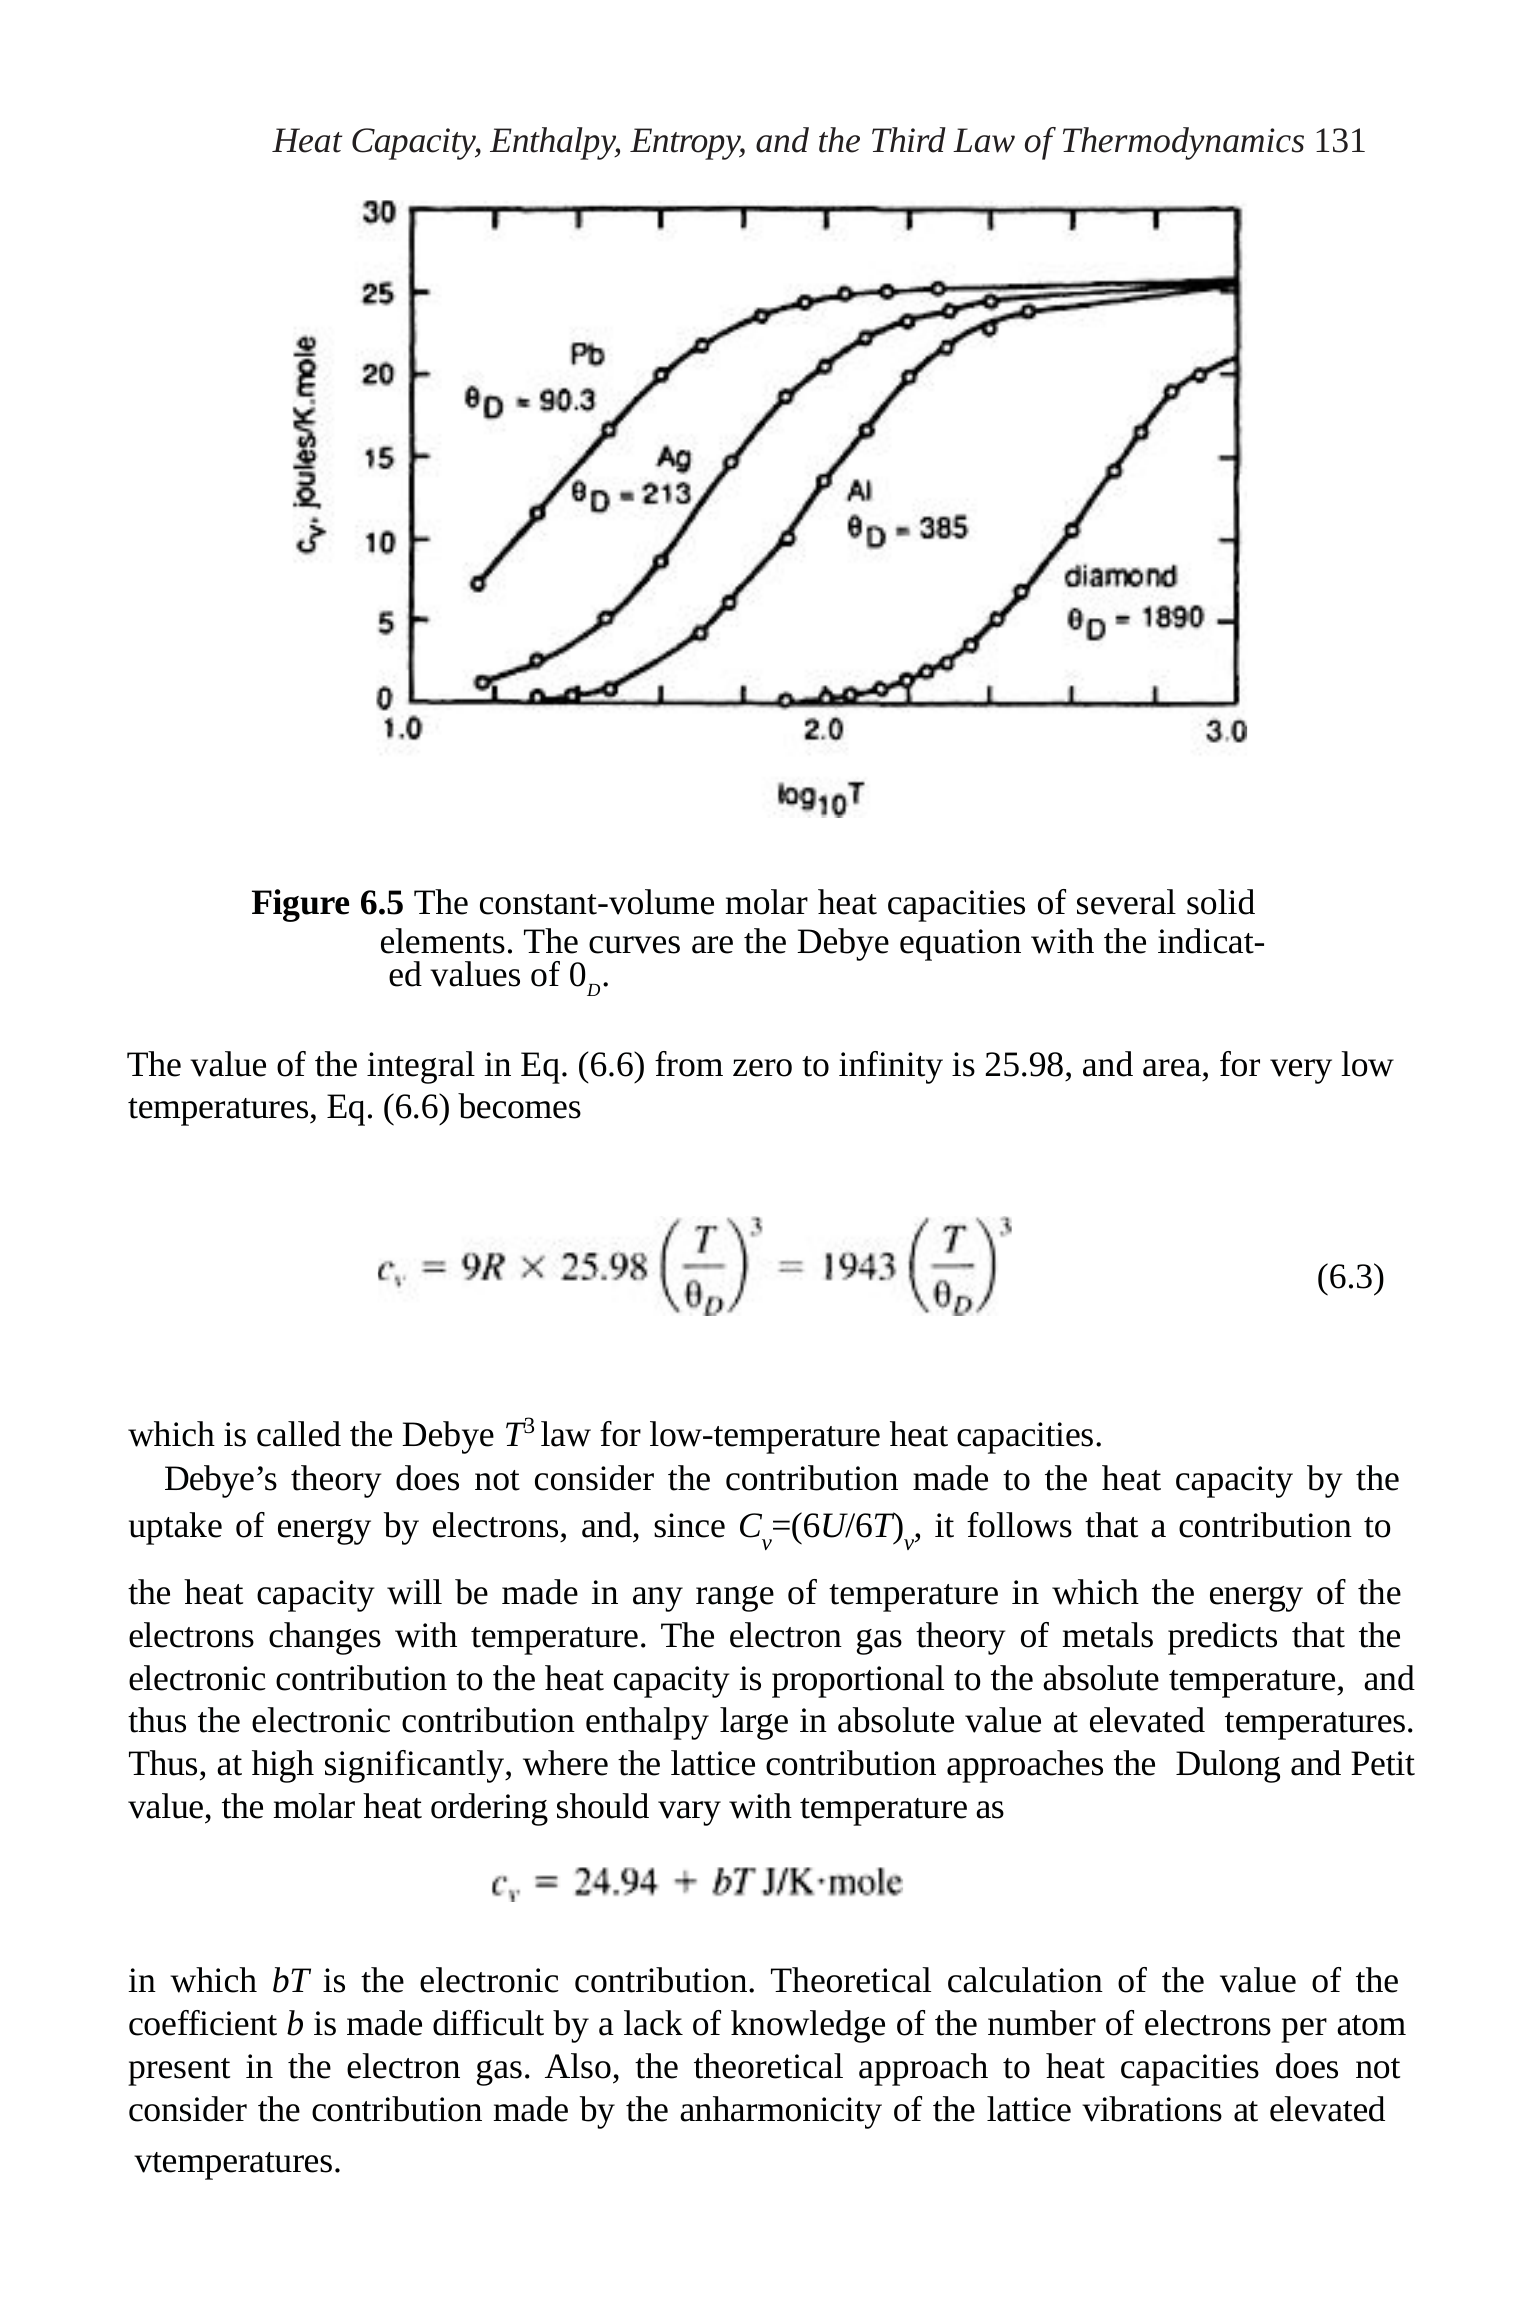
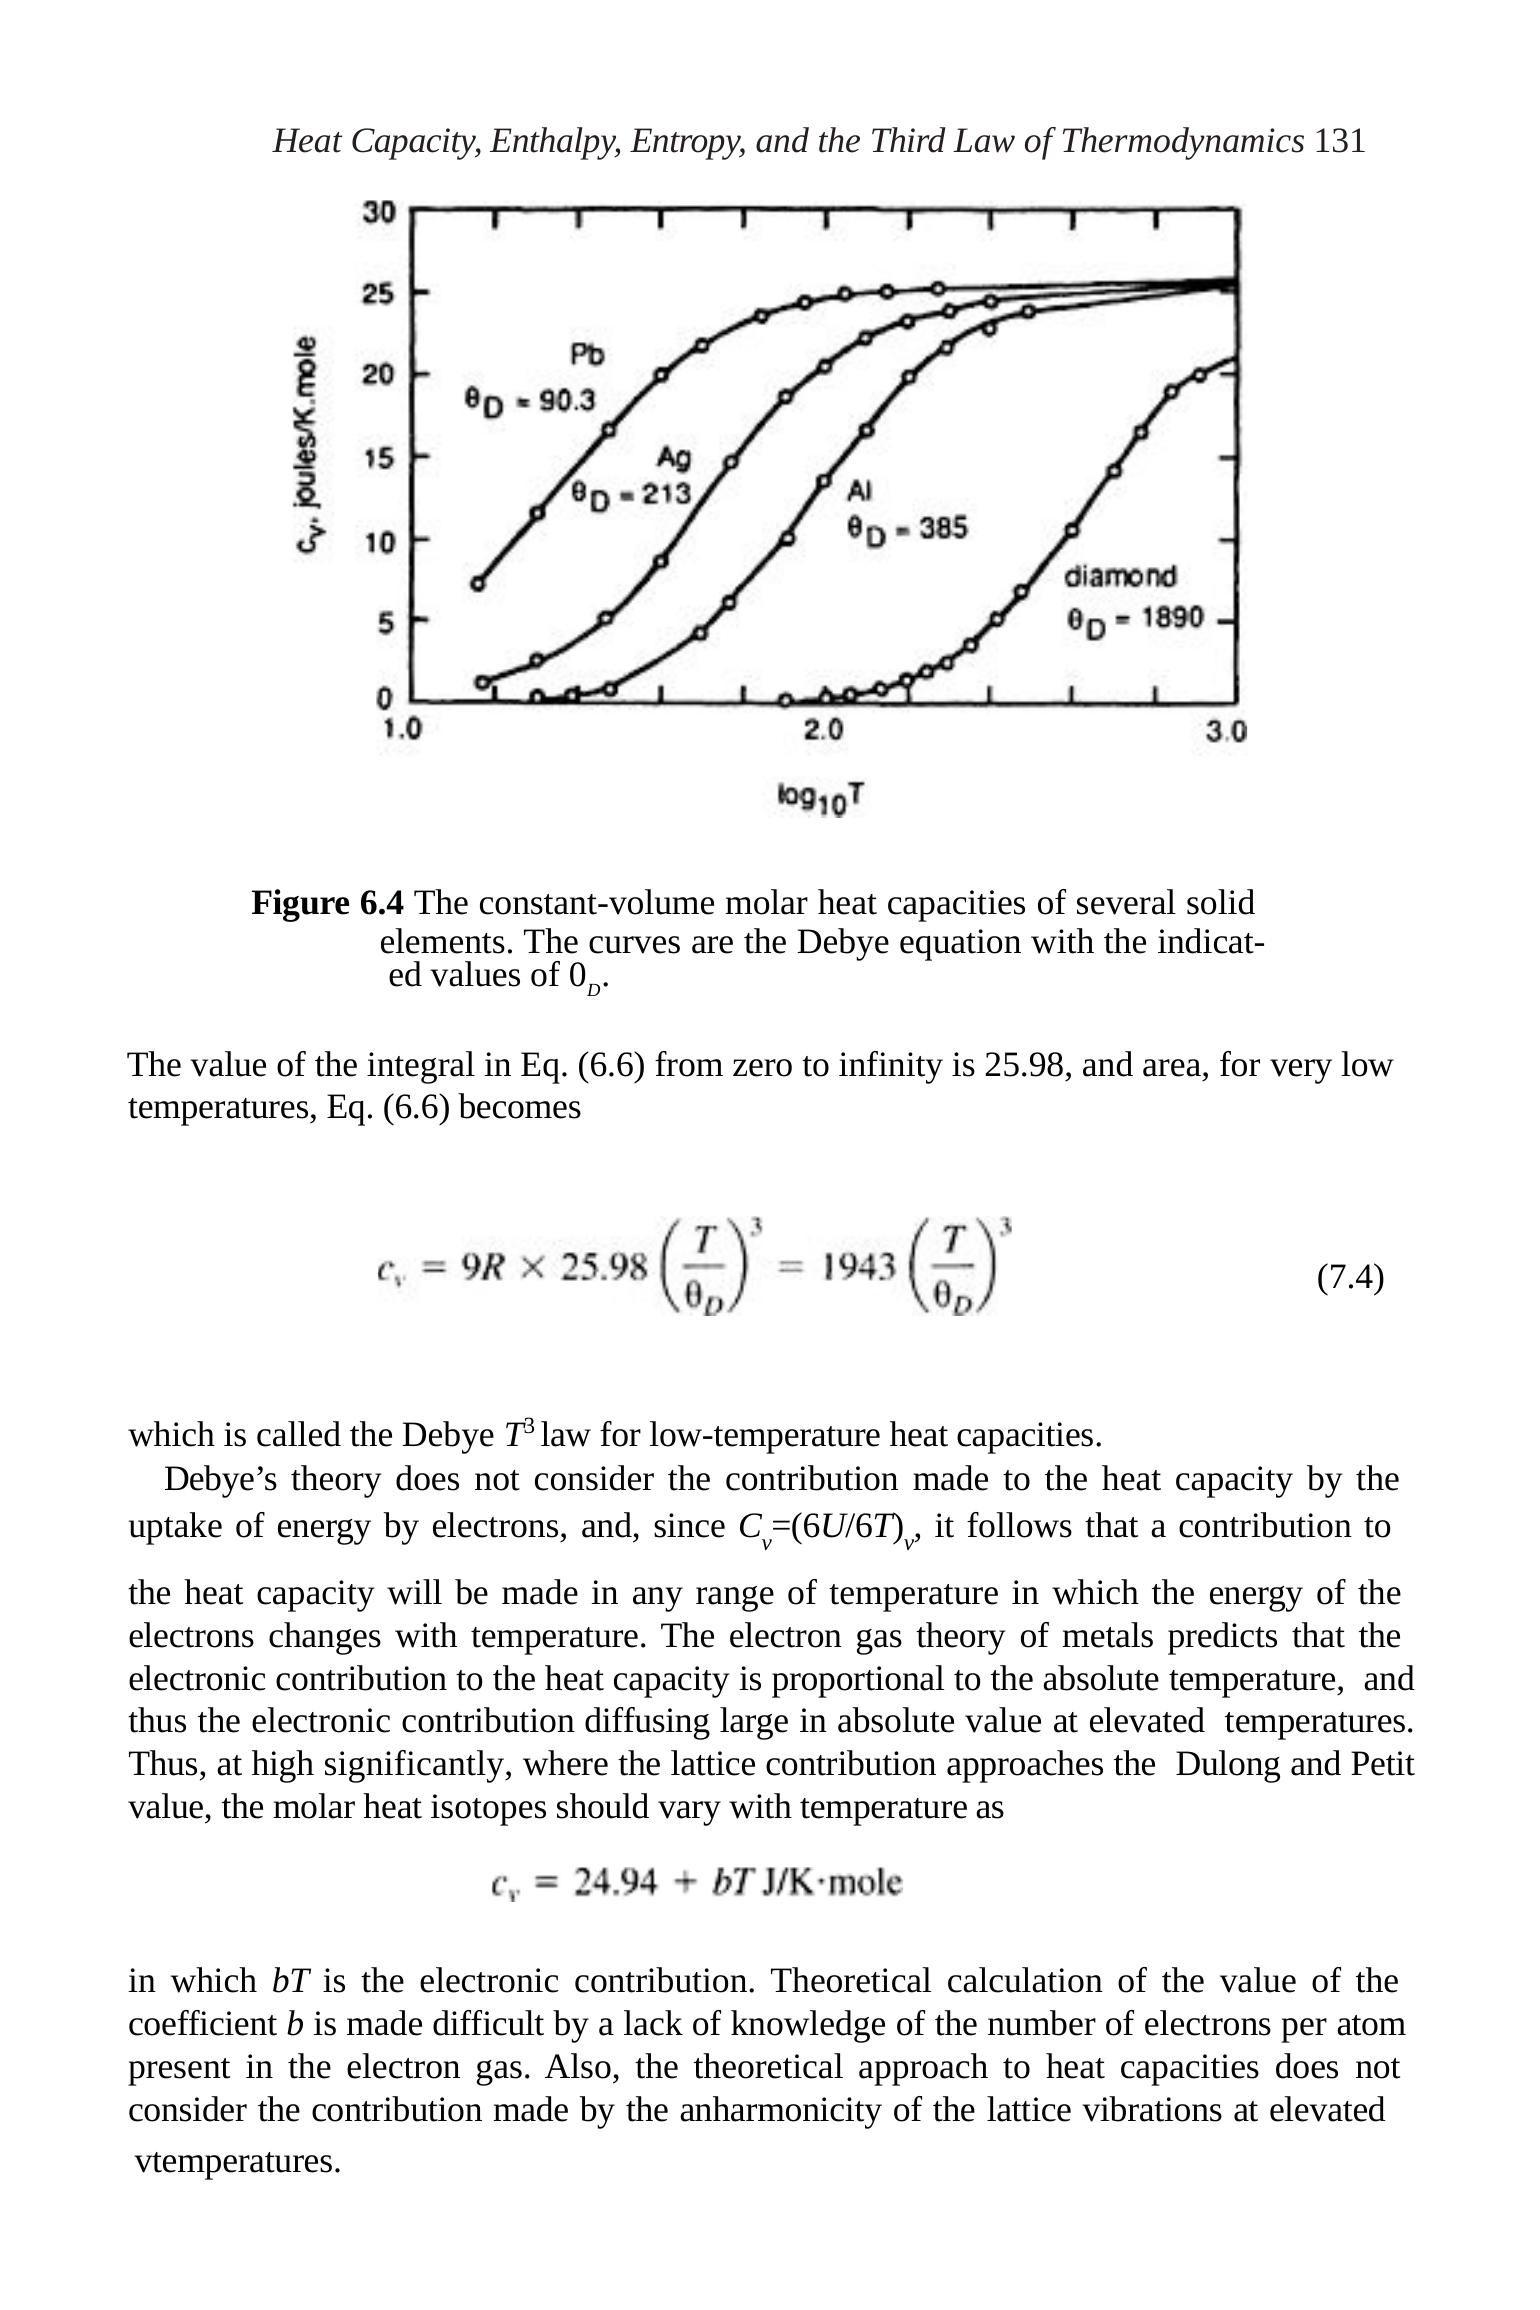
6.5: 6.5 -> 6.4 (382, 903)
6.3: 6.3 -> 7.4 (1351, 1277)
contribution enthalpy: enthalpy -> diffusing (647, 1721)
ordering: ordering -> isotopes (489, 1807)
